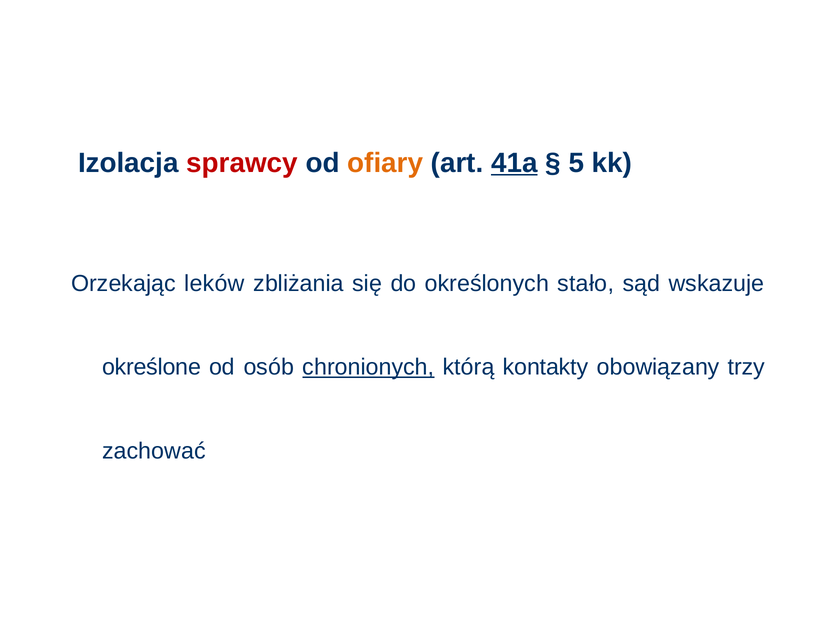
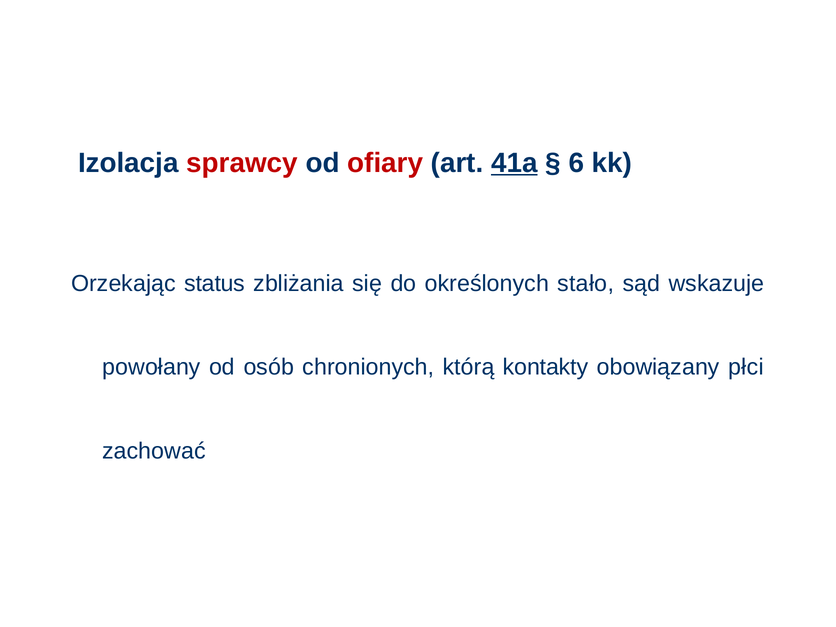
ofiary colour: orange -> red (385, 163)
5: 5 -> 6 (576, 163)
leków: leków -> status (215, 284)
określone: określone -> powołany (152, 367)
chronionych underline: present -> none (368, 367)
trzy: trzy -> płci (746, 367)
